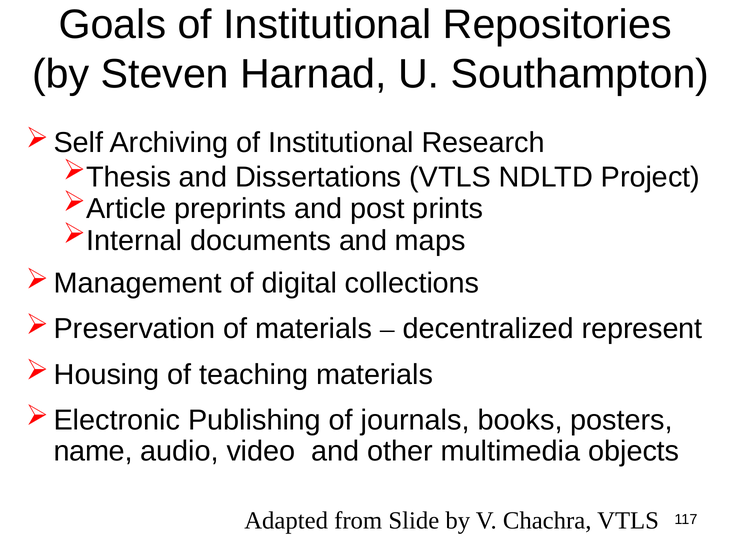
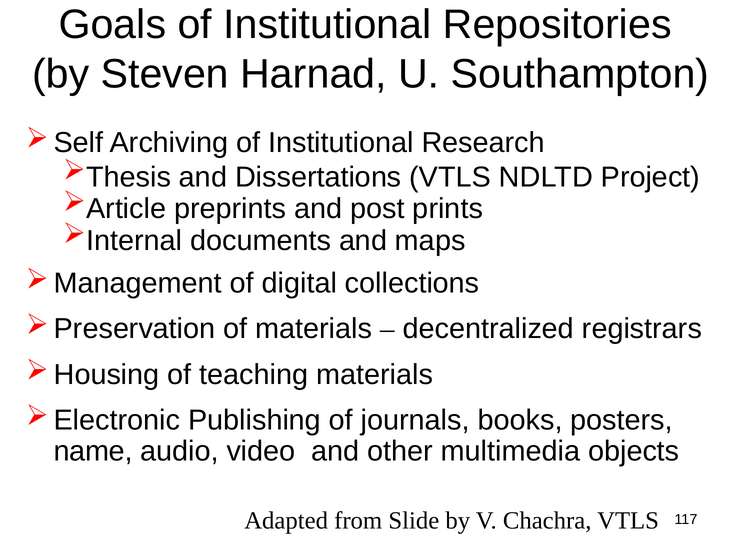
represent: represent -> registrars (642, 329)
